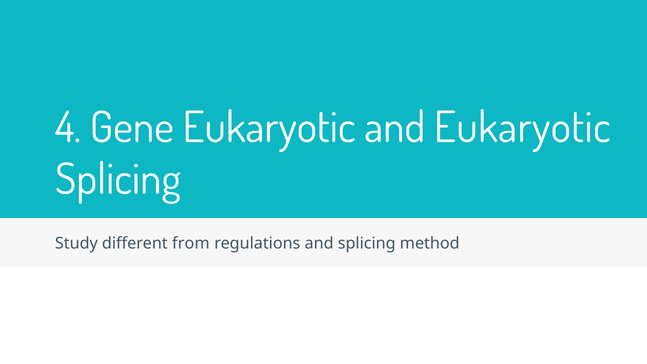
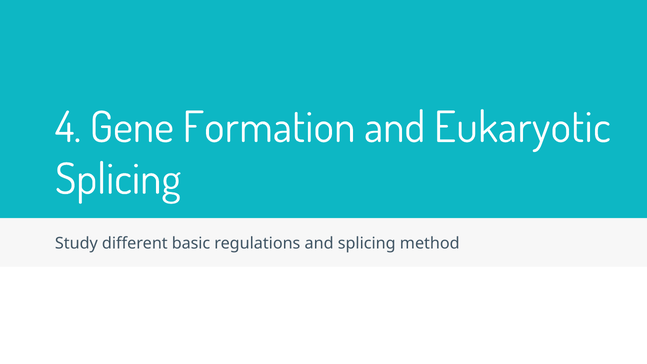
Gene Eukaryotic: Eukaryotic -> Formation (269, 128)
from: from -> basic (191, 244)
